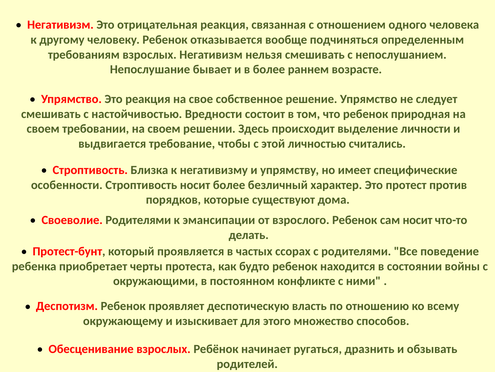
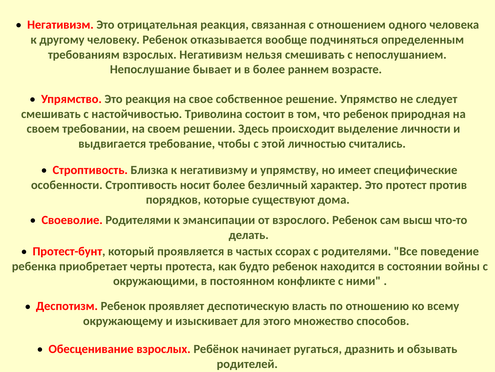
Вредности: Вредности -> Триволина (214, 114)
сам носит: носит -> высш (418, 220)
